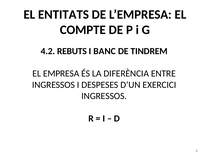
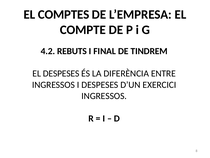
ENTITATS: ENTITATS -> COMPTES (64, 14)
BANC: BANC -> FINAL (105, 51)
EL EMPRESA: EMPRESA -> DESPESES (61, 73)
